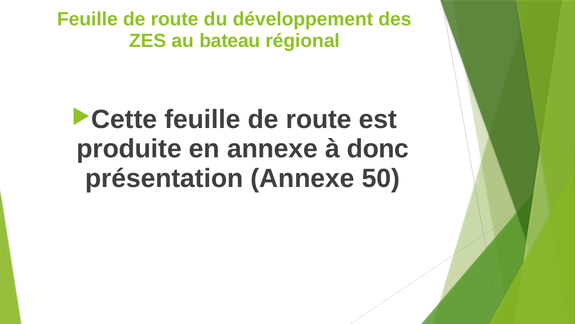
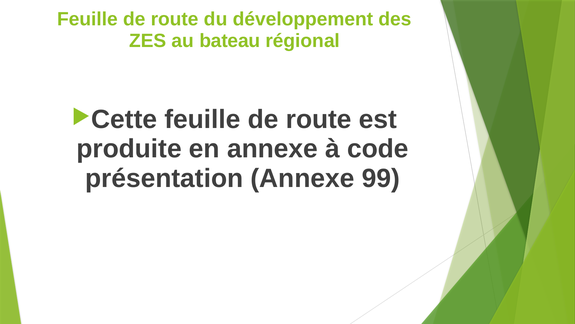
donc: donc -> code (378, 149)
50: 50 -> 99 (381, 178)
